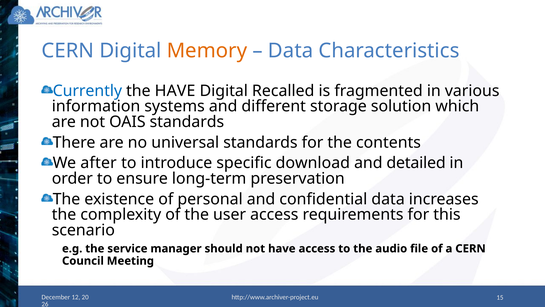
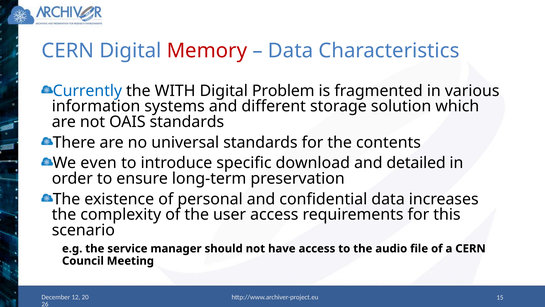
Memory colour: orange -> red (207, 51)
the HAVE: HAVE -> WITH (175, 91)
Recalled: Recalled -> Problem (283, 91)
after: after -> even (99, 163)
